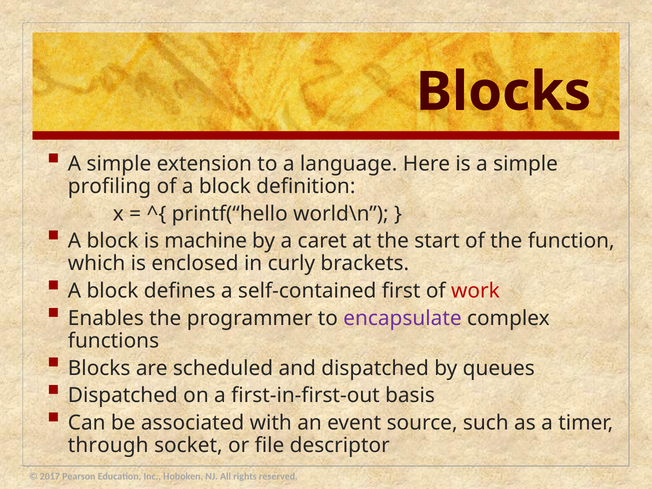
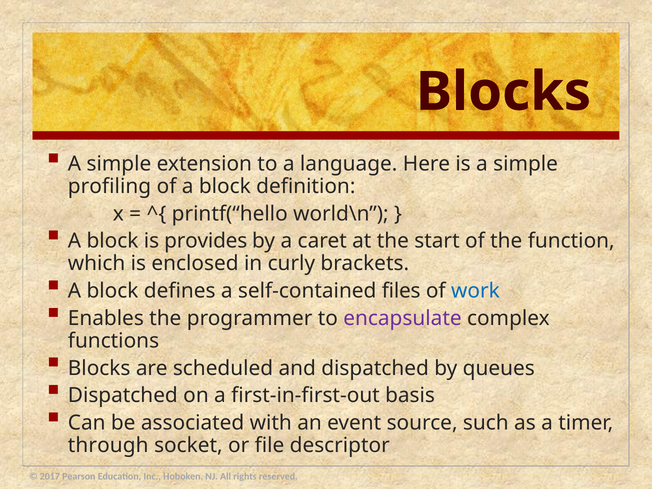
machine: machine -> provides (206, 241)
first: first -> files (401, 291)
work colour: red -> blue (475, 291)
